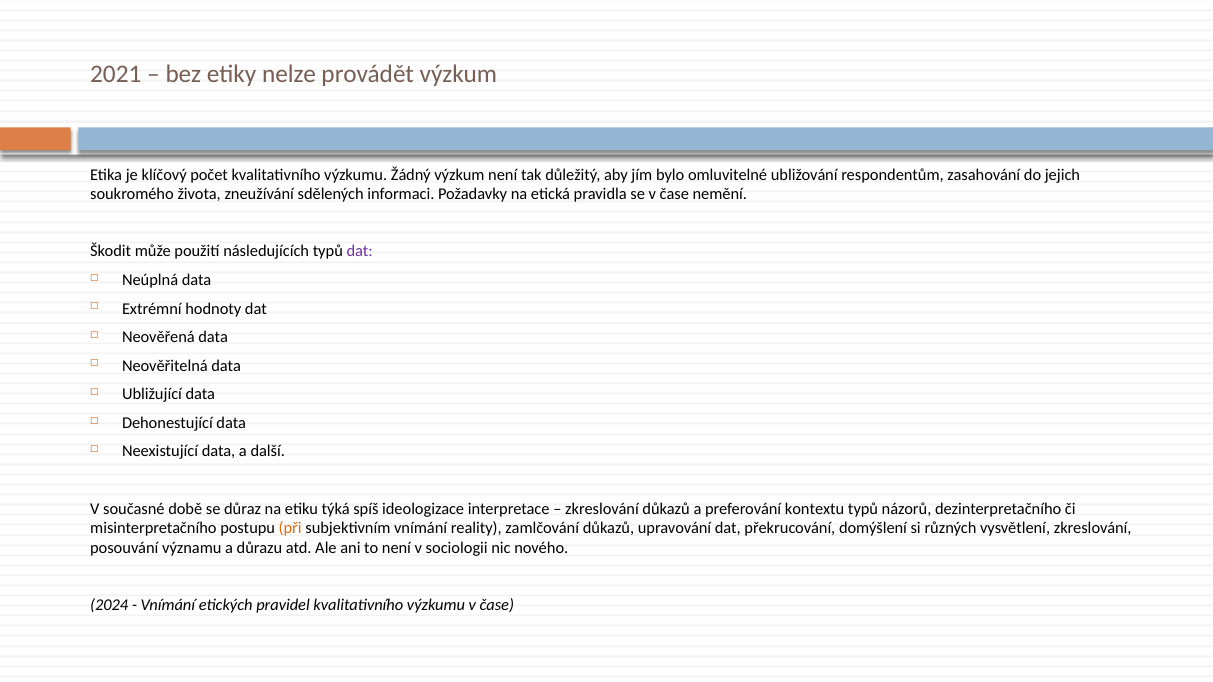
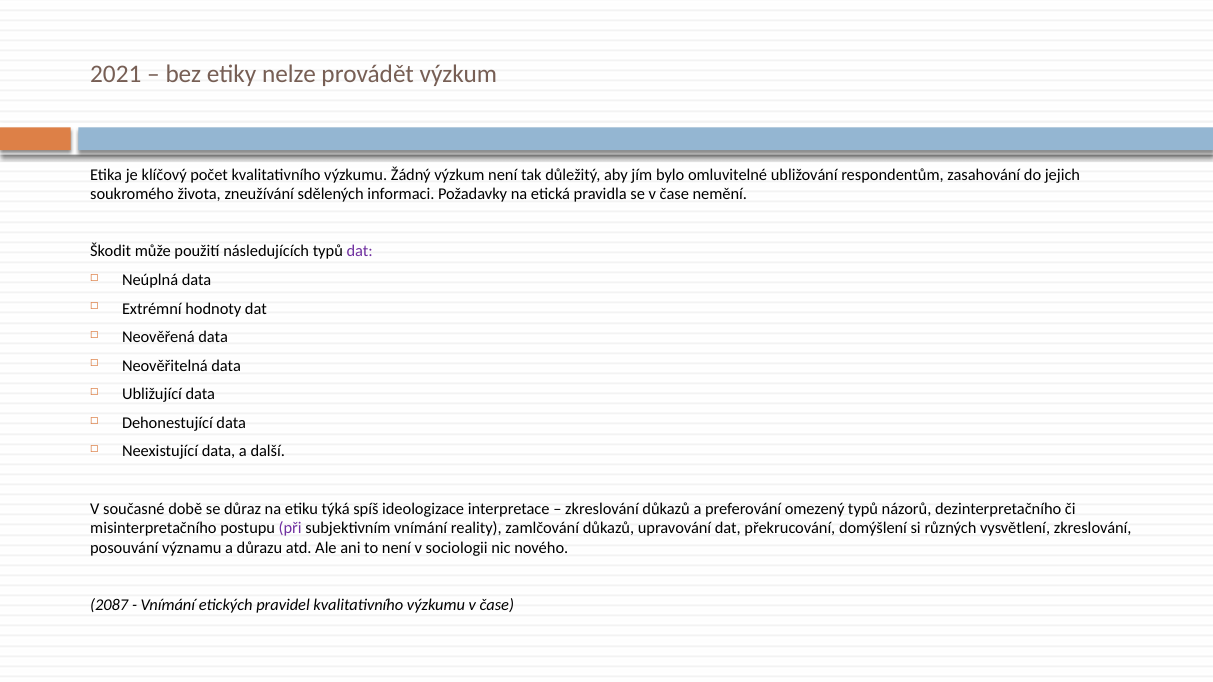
kontextu: kontextu -> omezený (815, 509)
při colour: orange -> purple (290, 529)
2024: 2024 -> 2087 (109, 605)
